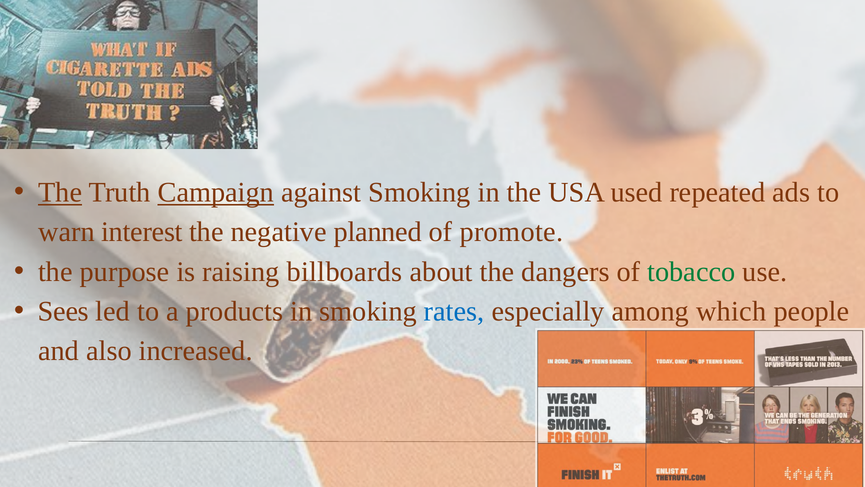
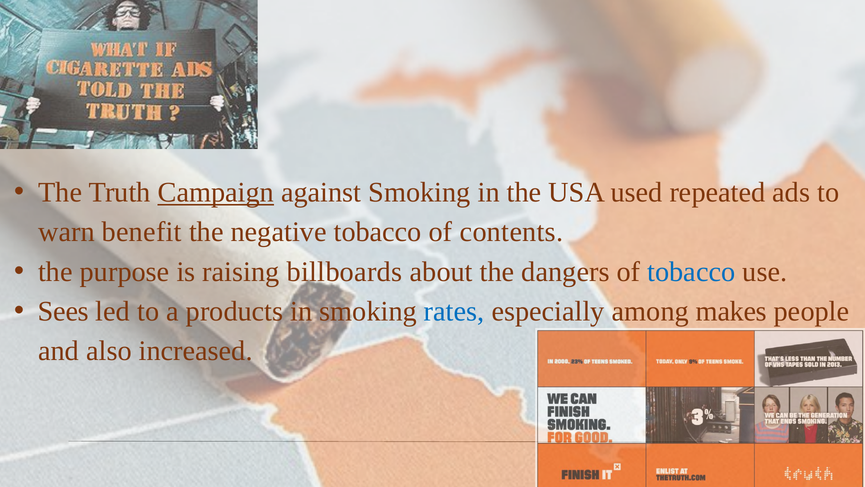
The underline: present -> none (60, 192)
interest: interest -> benefit (142, 232)
negative planned: planned -> tobacco (378, 232)
promote: promote -> contents (512, 232)
tobacco colour: green -> blue (691, 271)
which: which -> makes (731, 311)
